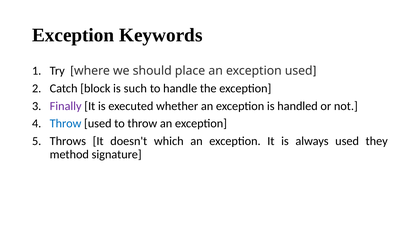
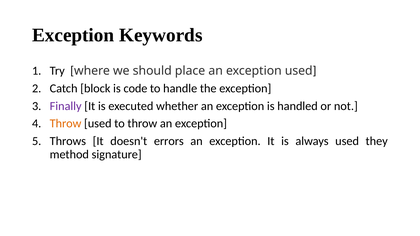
such: such -> code (135, 89)
Throw colour: blue -> orange (66, 124)
which: which -> errors (169, 141)
